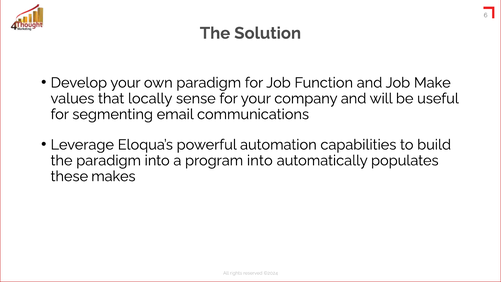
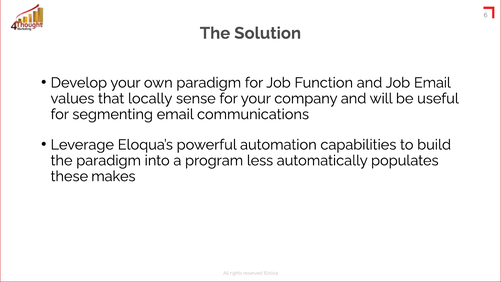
Job Make: Make -> Email (432, 83)
program into: into -> less (260, 160)
